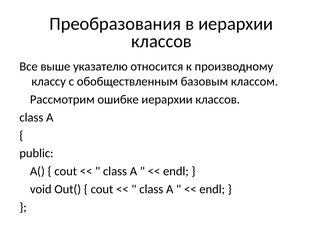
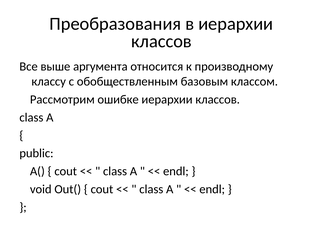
указателю: указателю -> аргумента (100, 67)
